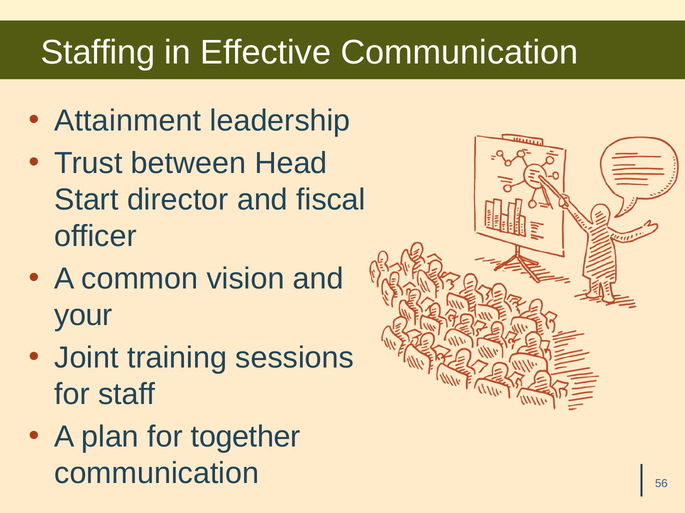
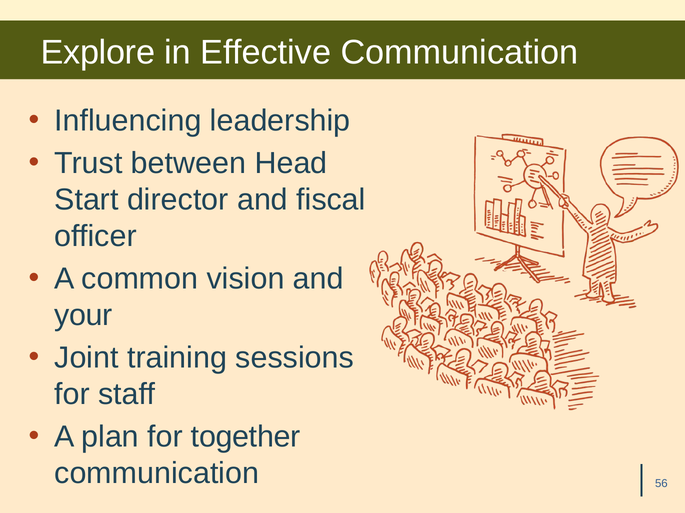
Staffing: Staffing -> Explore (98, 52)
Attainment: Attainment -> Influencing (128, 121)
